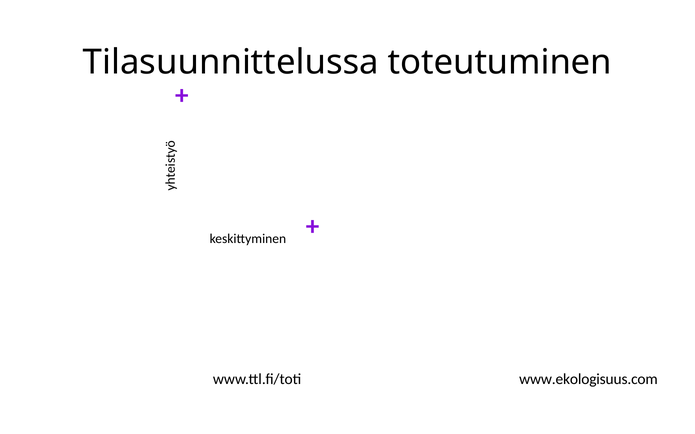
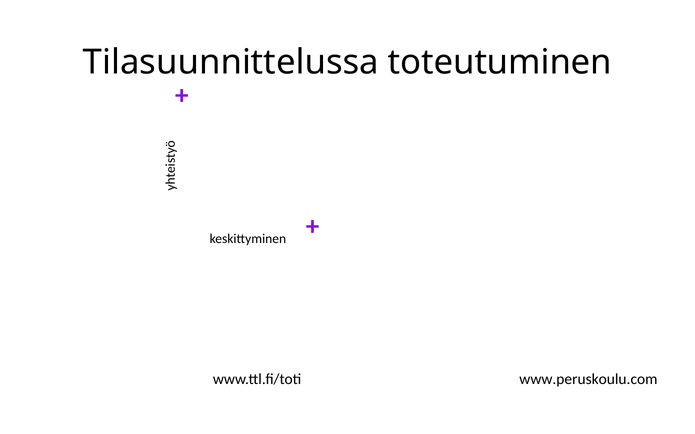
www.ekologisuus.com: www.ekologisuus.com -> www.peruskoulu.com (588, 380)
